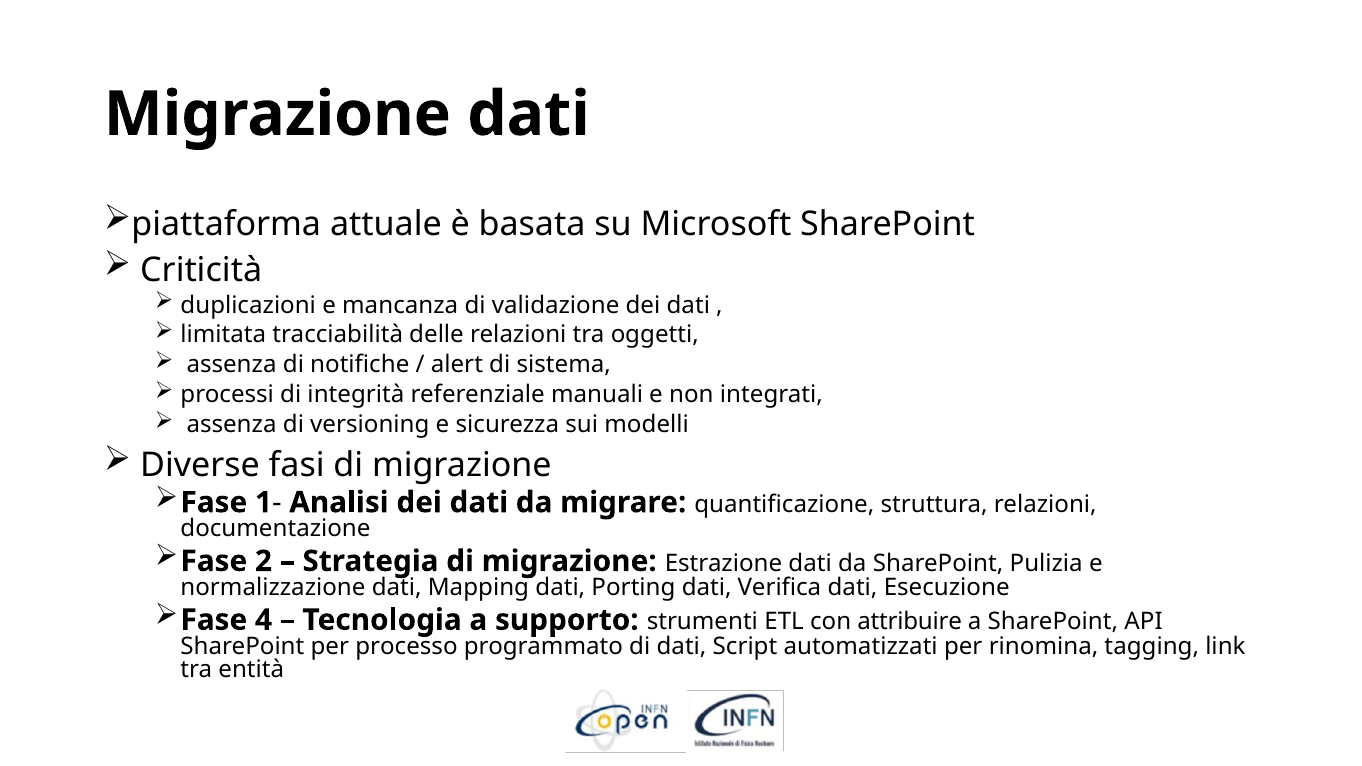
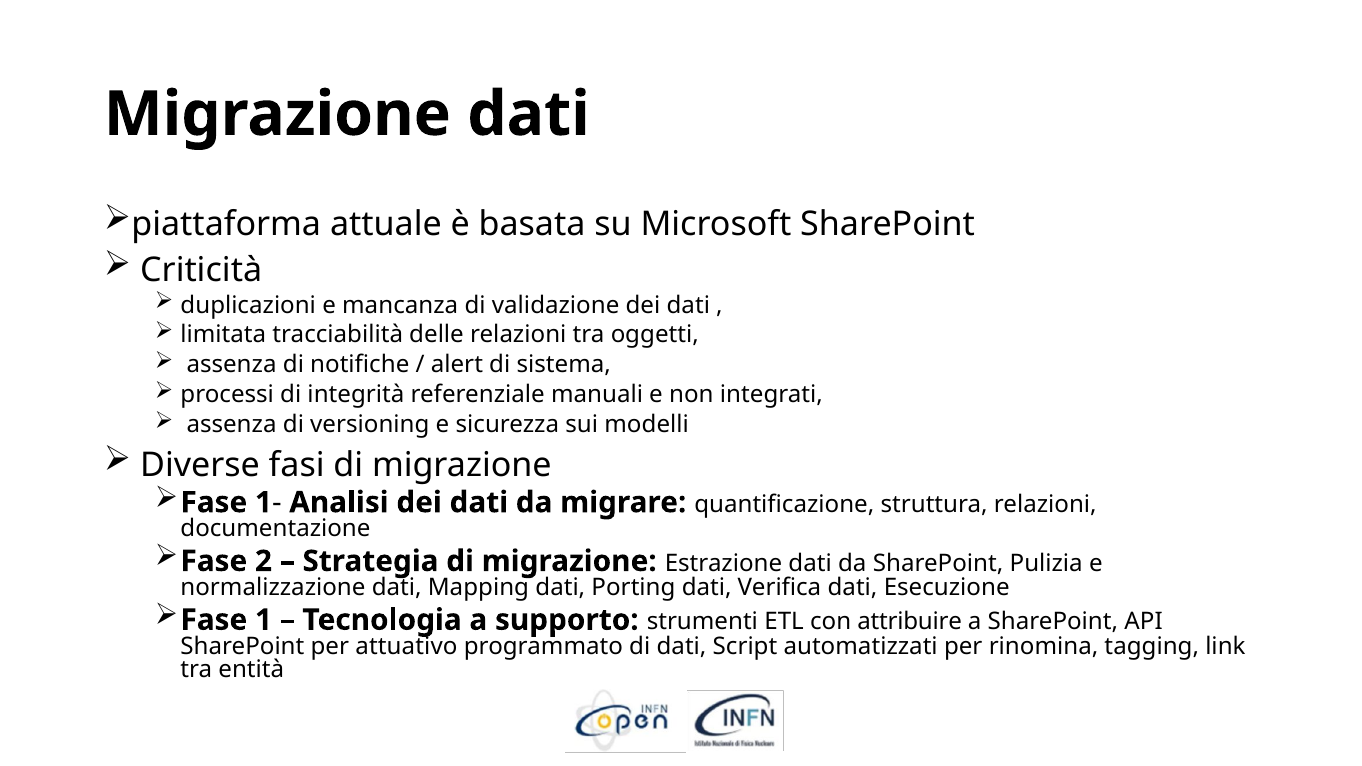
4: 4 -> 1 (264, 620)
processo: processo -> attuativo (406, 646)
